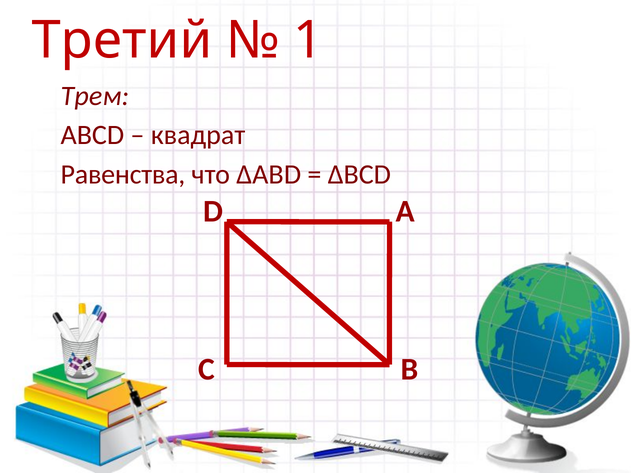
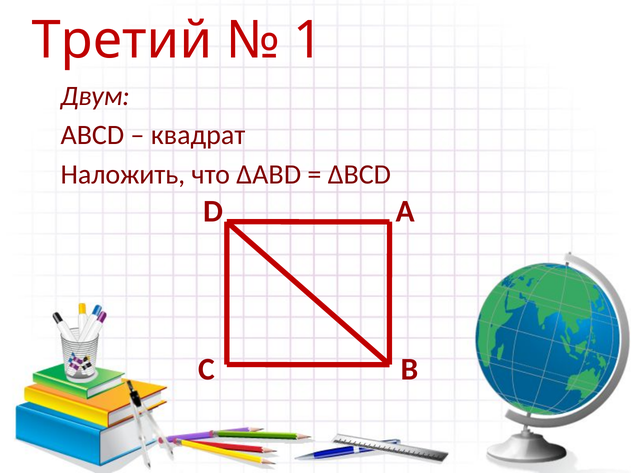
Трем: Трем -> Двум (95, 96)
Равенства: Равенства -> Наложить (123, 174)
